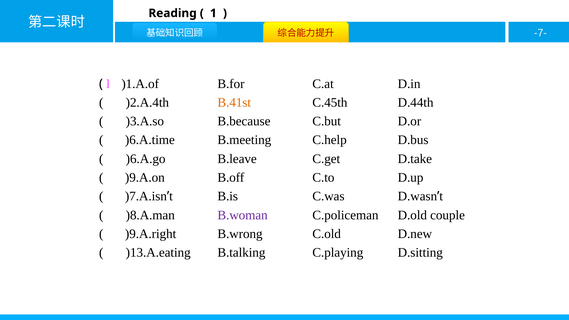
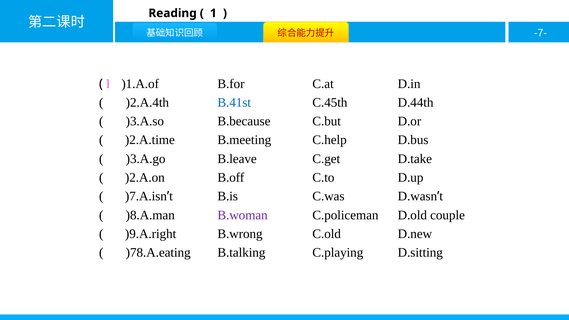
B.41st colour: orange -> blue (234, 103)
)6.A.time: )6.A.time -> )2.A.time (150, 140)
)6.A.go: )6.A.go -> )3.A.go (146, 159)
)9.A.on: )9.A.on -> )2.A.on (145, 178)
)13.A.eating: )13.A.eating -> )78.A.eating (158, 253)
